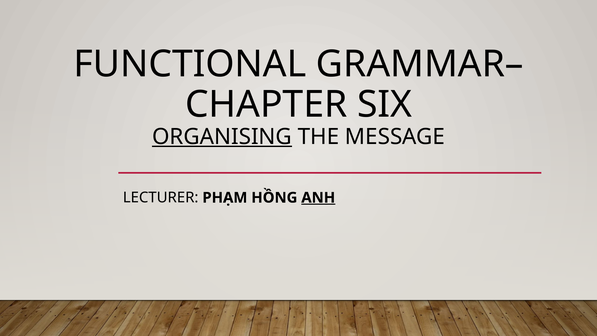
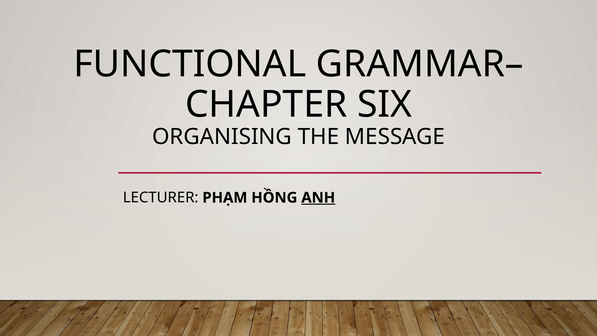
ORGANISING underline: present -> none (222, 137)
